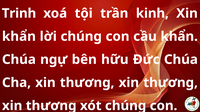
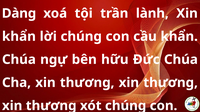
Trinh: Trinh -> Dàng (19, 13)
kinh: kinh -> lành (152, 13)
